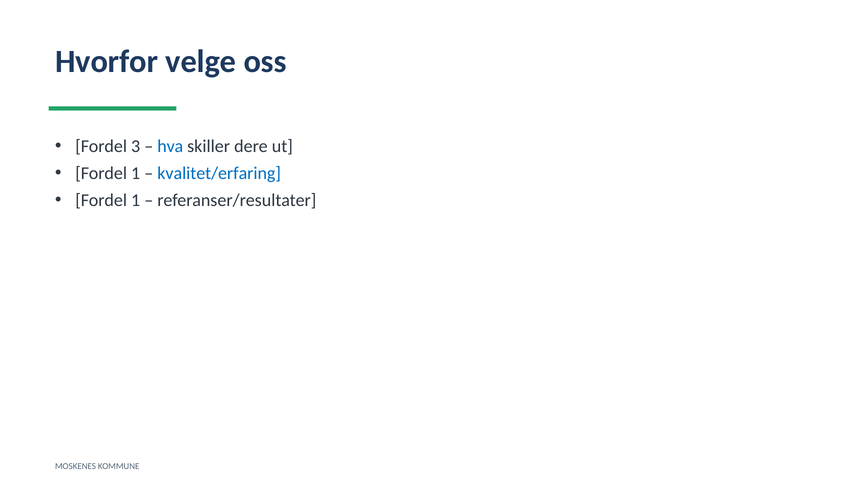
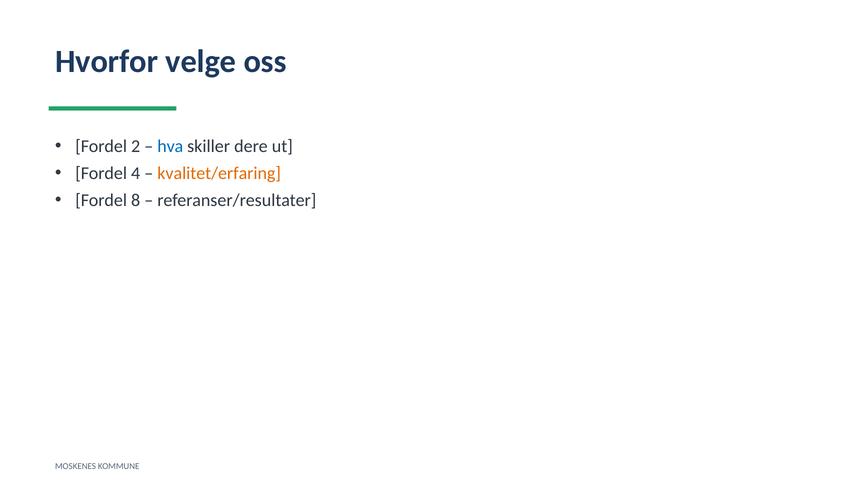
3: 3 -> 2 (136, 147)
1: 1 -> 4 (136, 174)
kvalitet/erfaring colour: blue -> orange (219, 174)
1: 1 -> 8 (136, 201)
